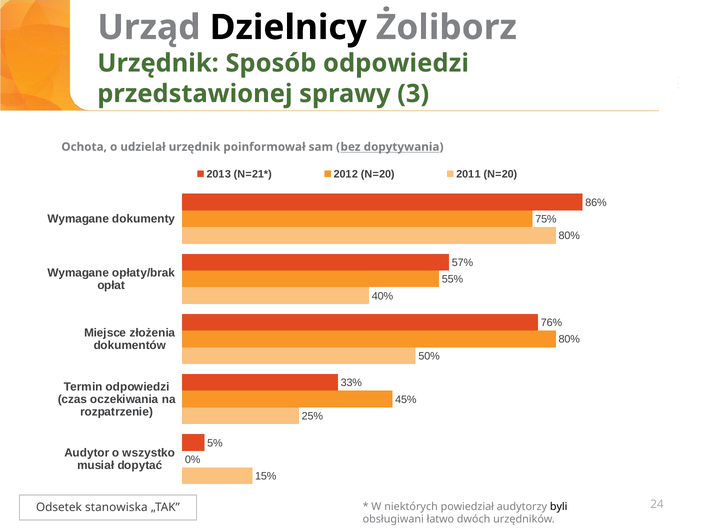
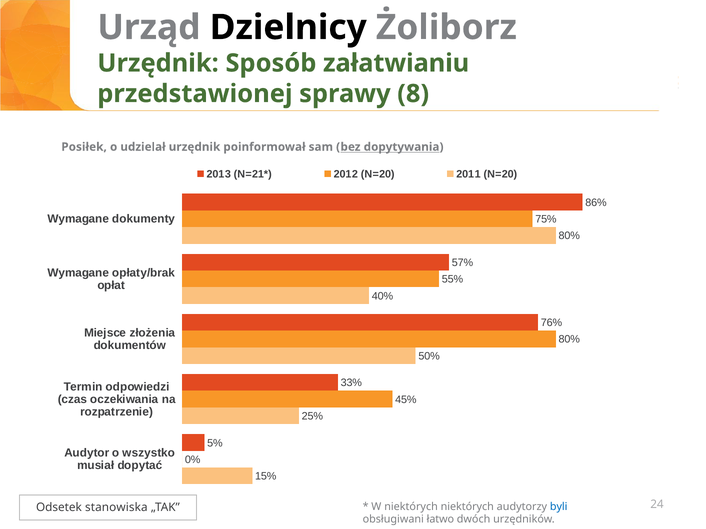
odpowiedzi: odpowiedzi -> załatwianiu (396, 63)
3: 3 -> 8 (413, 94)
Ochota: Ochota -> Posiłek (84, 147)
niektórych powiedział: powiedział -> niektórych (467, 507)
byli colour: black -> blue (559, 507)
